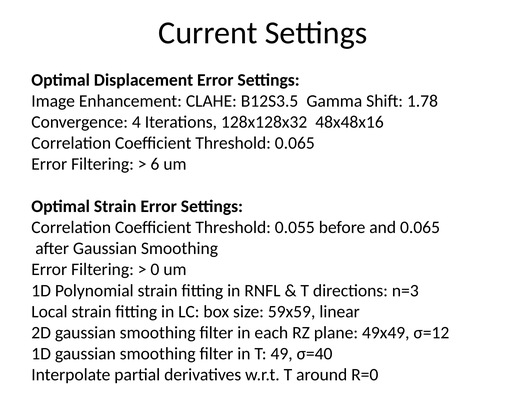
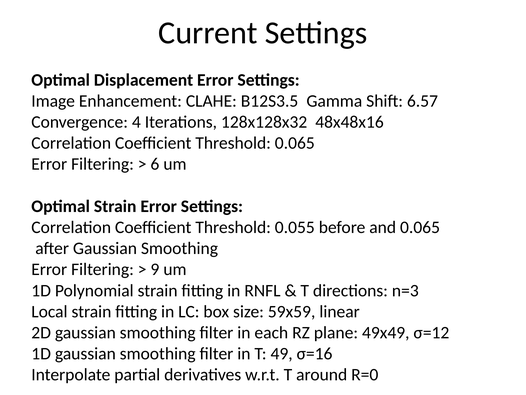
1.78: 1.78 -> 6.57 (422, 101)
0: 0 -> 9 (155, 269)
σ=40: σ=40 -> σ=16 (315, 353)
